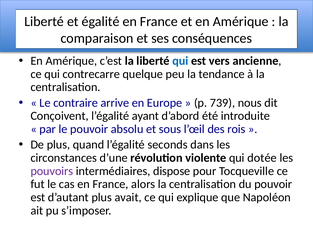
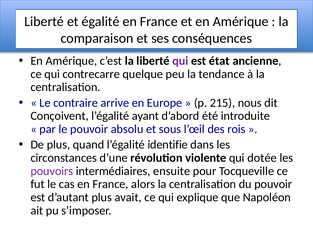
qui colour: blue -> purple (180, 61)
vers: vers -> état (219, 61)
739: 739 -> 215 (222, 103)
seconds: seconds -> identifie (168, 145)
dispose: dispose -> ensuite (172, 171)
